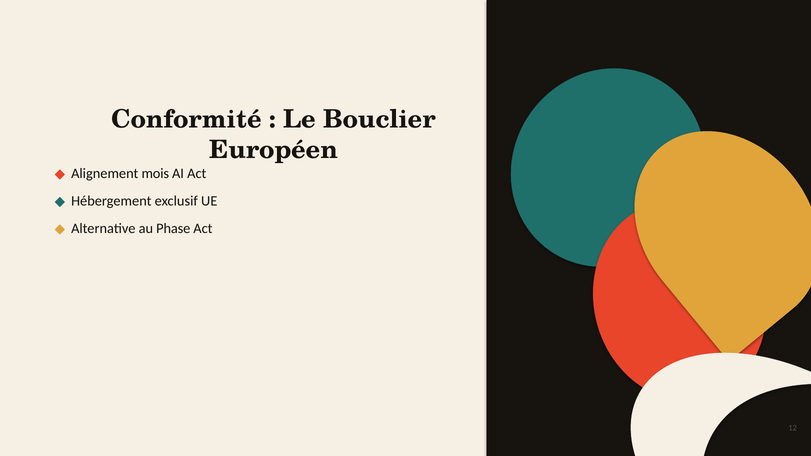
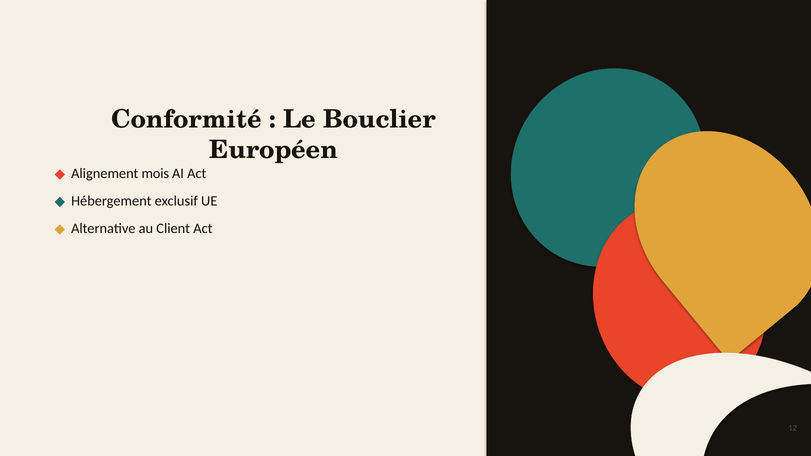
Phase: Phase -> Client (173, 229)
